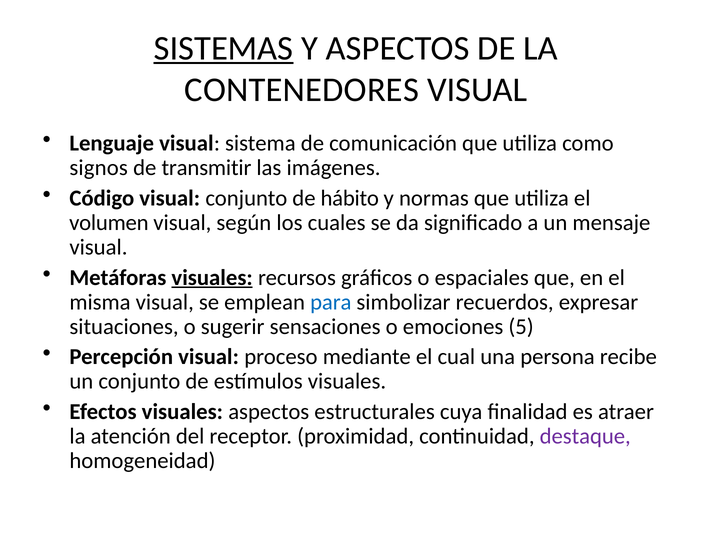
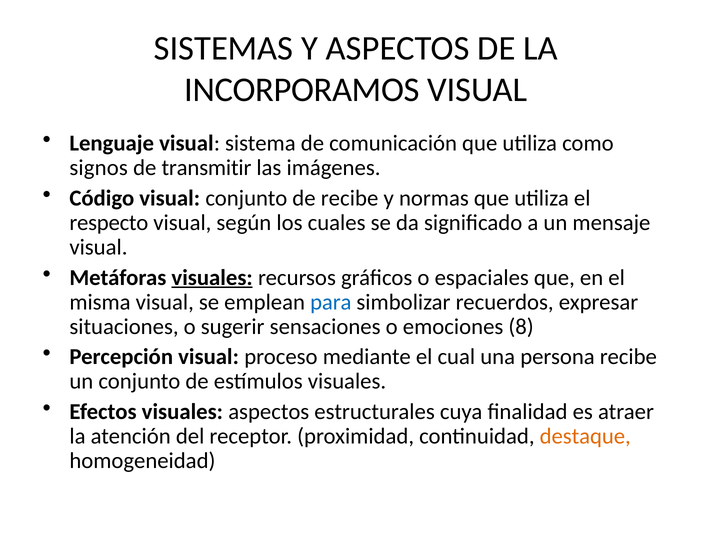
SISTEMAS underline: present -> none (224, 48)
CONTENEDORES: CONTENEDORES -> INCORPORAMOS (302, 90)
de hábito: hábito -> recibe (350, 198)
volumen: volumen -> respecto (109, 223)
5: 5 -> 8 (521, 327)
destaque colour: purple -> orange (585, 436)
